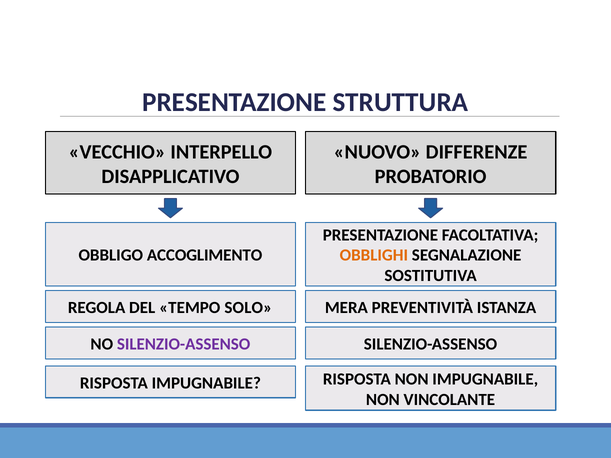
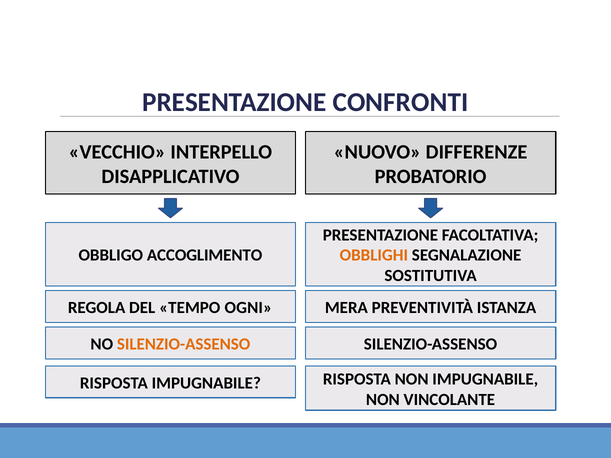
STRUTTURA: STRUTTURA -> CONFRONTI (400, 102)
SOLO: SOLO -> OGNI (248, 308)
SILENZIO-ASSENSO colour: purple -> orange (184, 344)
